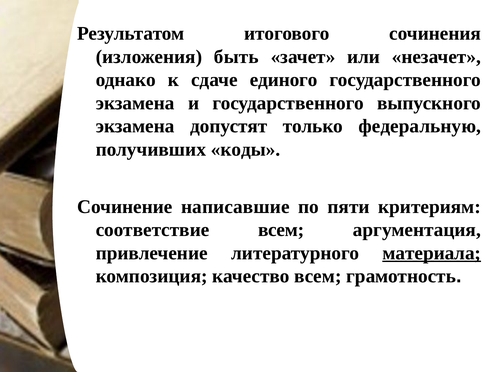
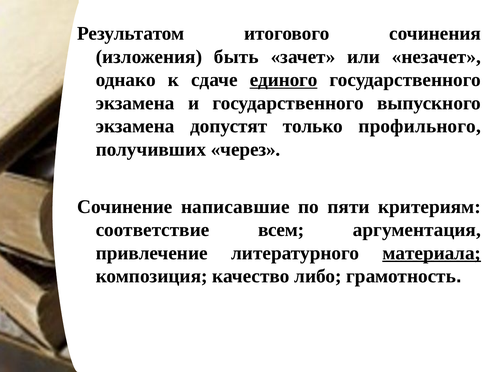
единого underline: none -> present (284, 80)
федеральную: федеральную -> профильного (420, 126)
коды: коды -> через (246, 149)
качество всем: всем -> либо (318, 276)
